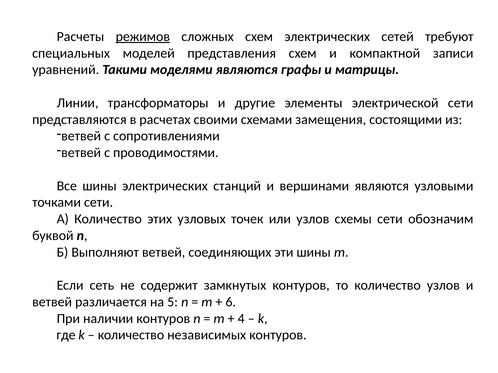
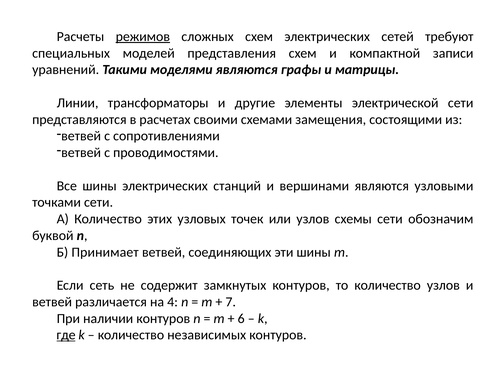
Выполняют: Выполняют -> Принимает (105, 252)
5: 5 -> 4 (173, 302)
6: 6 -> 7 (231, 302)
4: 4 -> 6 (241, 319)
где underline: none -> present (66, 336)
